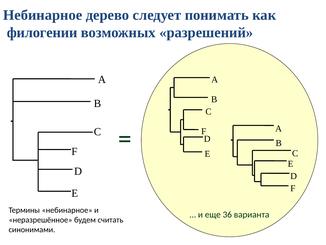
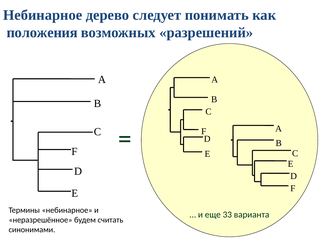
филогении: филогении -> положения (42, 33)
36: 36 -> 33 (227, 214)
